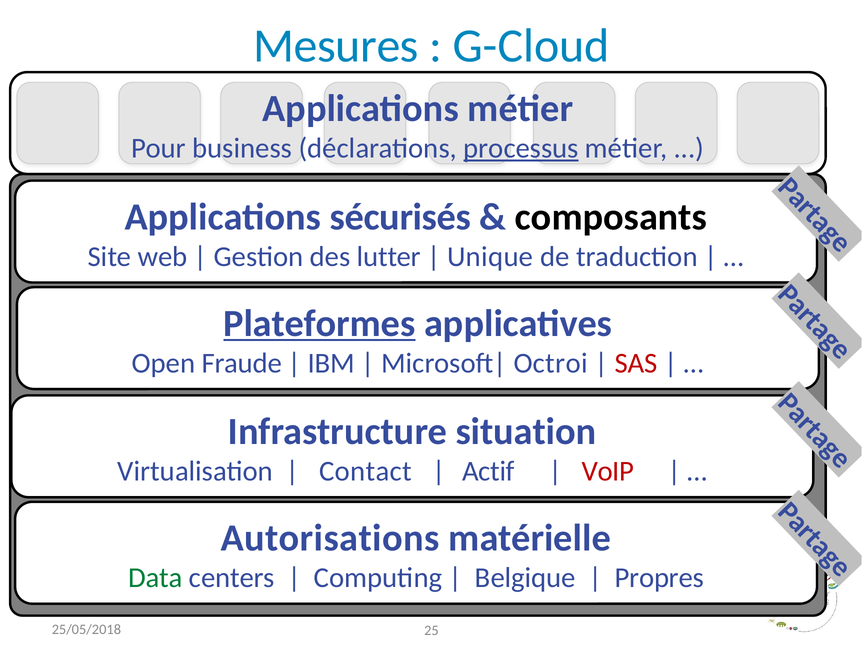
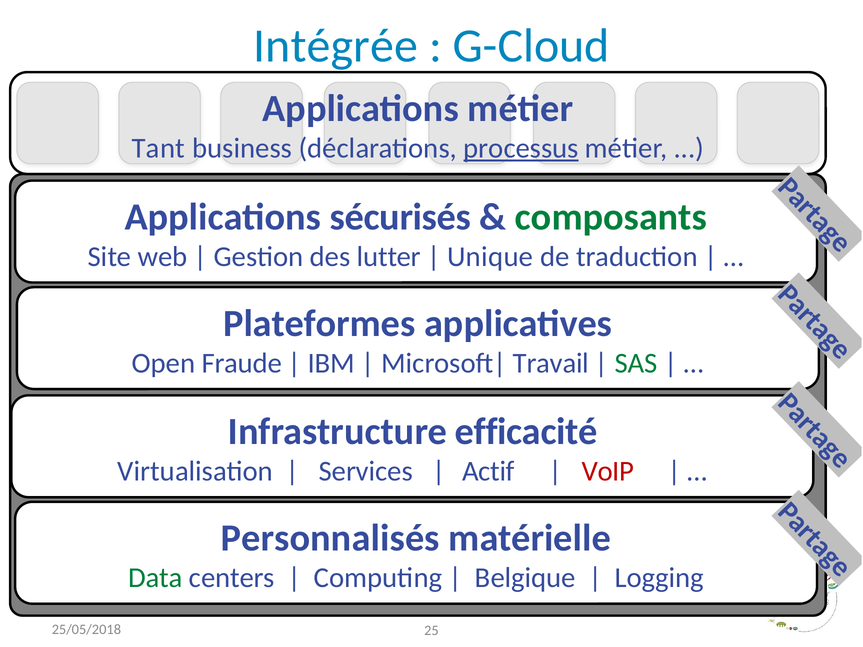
Mesures: Mesures -> Intégrée (336, 46)
Pour: Pour -> Tant (158, 148)
composants colour: black -> green (611, 217)
Plateformes underline: present -> none (319, 324)
Octroi: Octroi -> Travail (551, 363)
SAS colour: red -> green (636, 363)
situation: situation -> efficacité (526, 432)
Contact: Contact -> Services (366, 471)
Autorisations: Autorisations -> Personnalisés (330, 538)
Propres: Propres -> Logging (659, 578)
